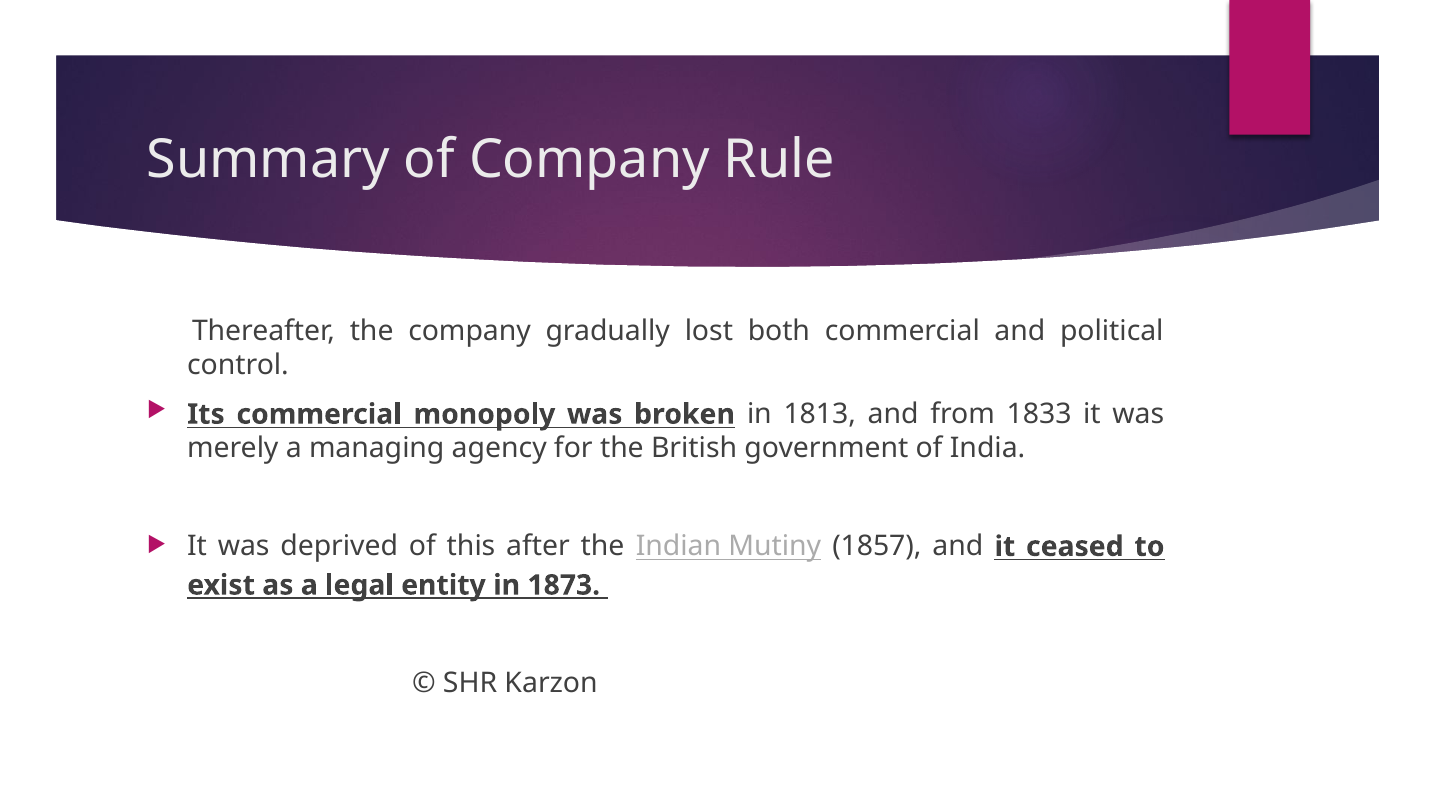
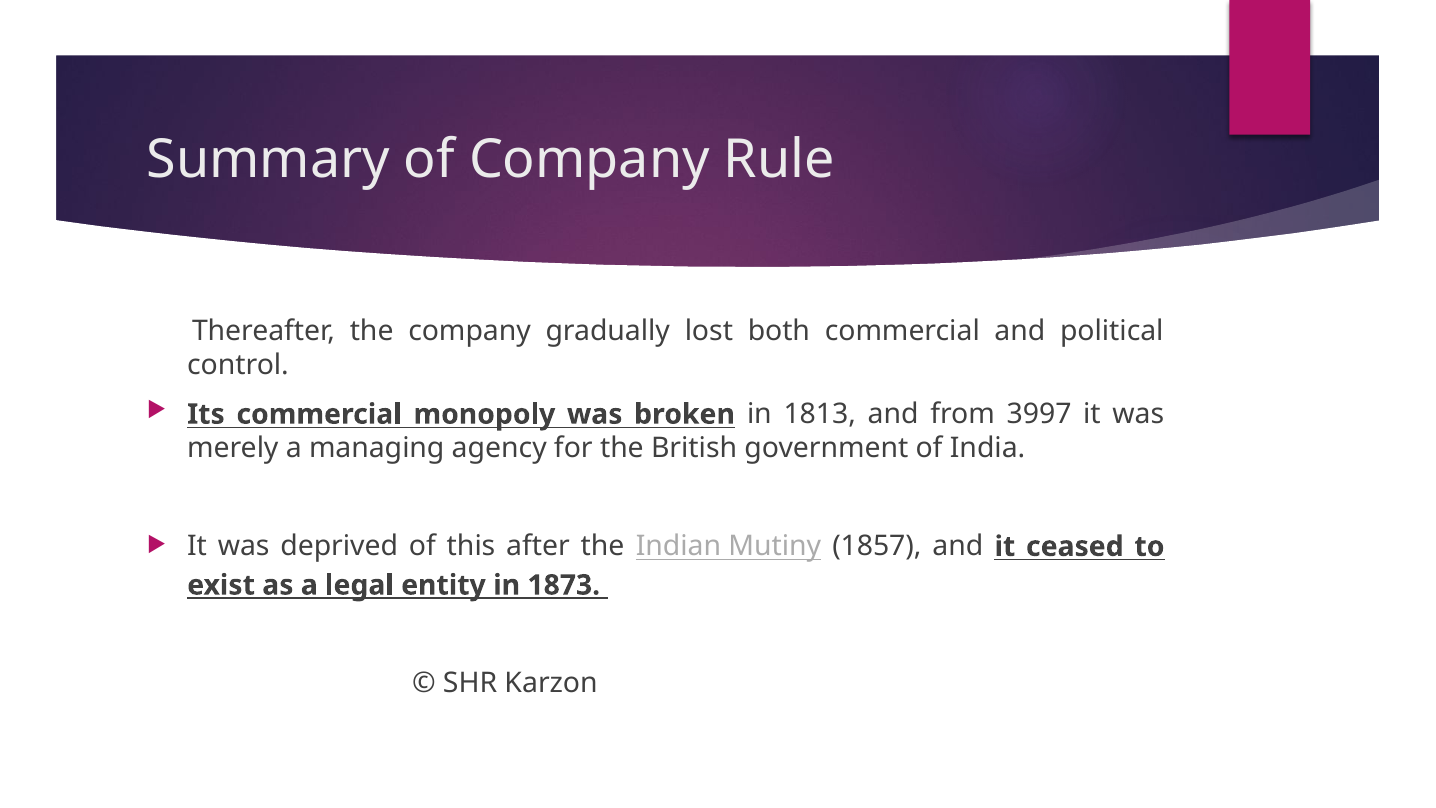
1833: 1833 -> 3997 (1039, 414)
